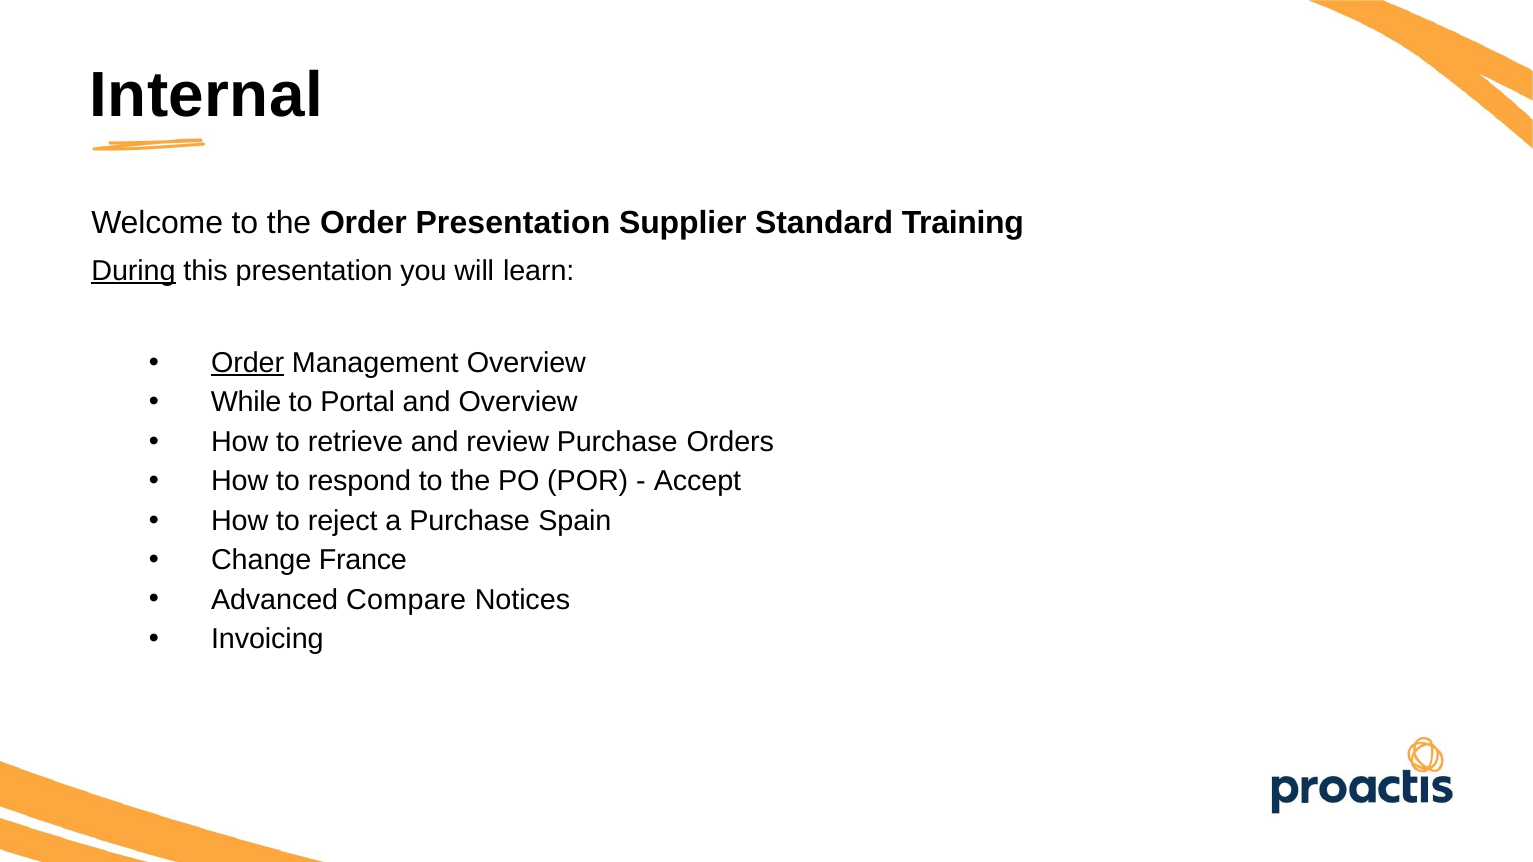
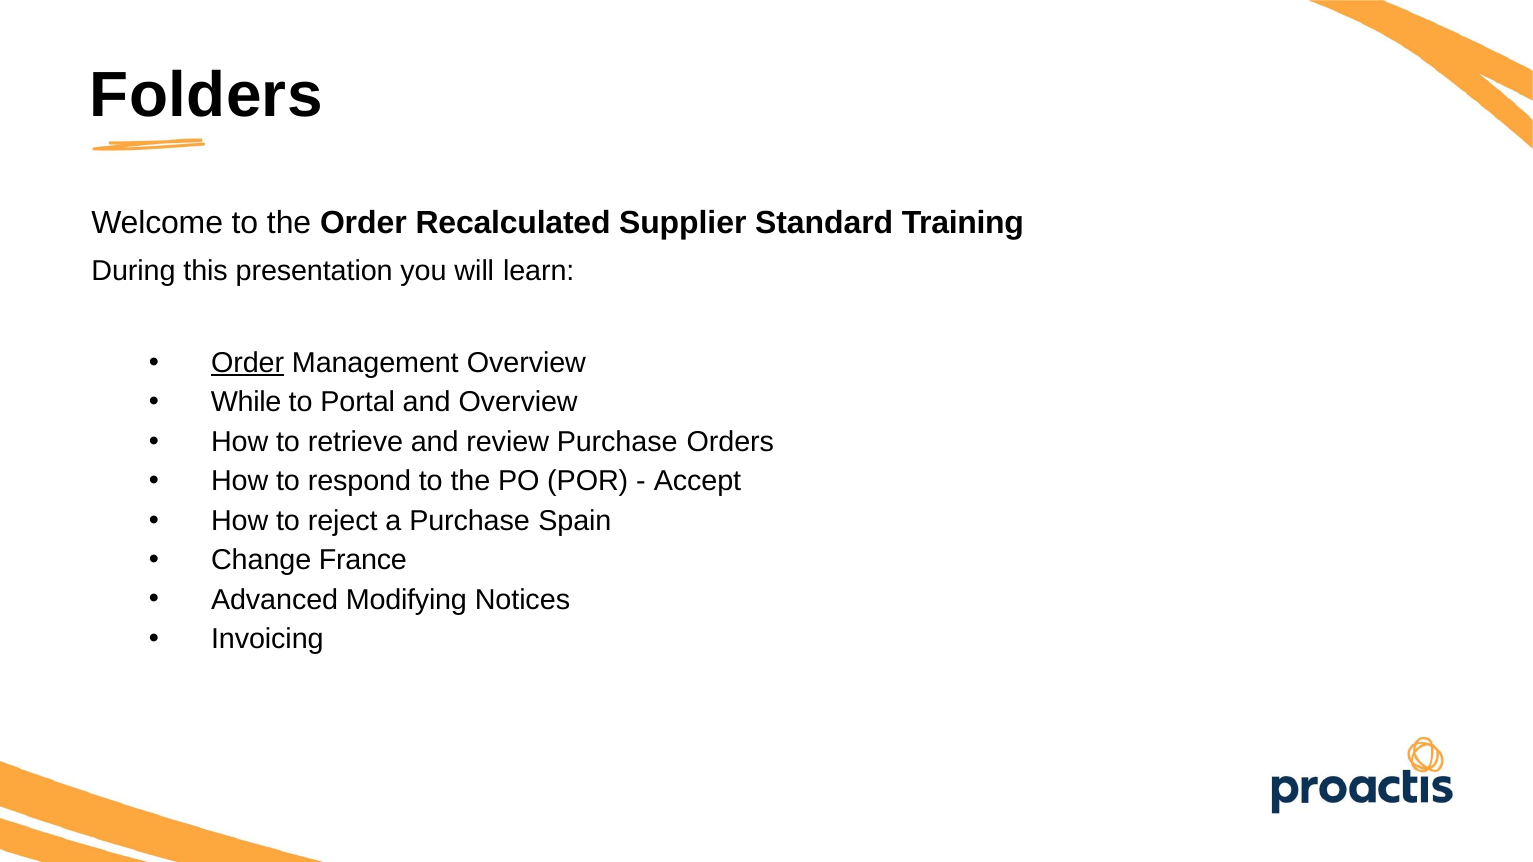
Internal: Internal -> Folders (206, 96)
Order Presentation: Presentation -> Recalculated (513, 223)
During underline: present -> none (133, 271)
Compare: Compare -> Modifying (406, 600)
